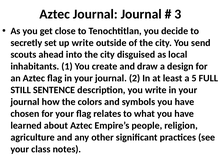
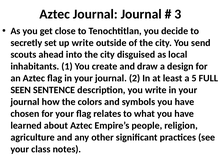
STILL: STILL -> SEEN (21, 90)
